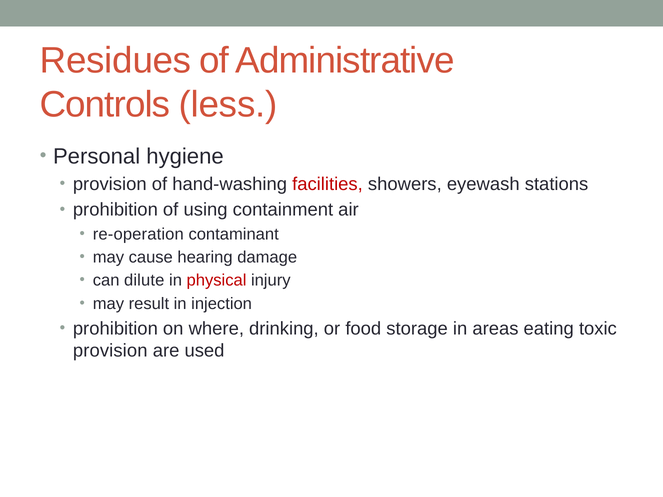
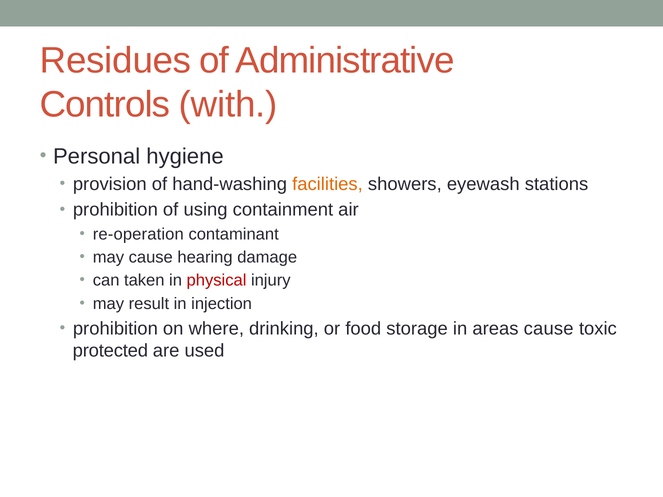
less: less -> with (228, 105)
facilities colour: red -> orange (327, 184)
dilute: dilute -> taken (144, 281)
areas eating: eating -> cause (549, 329)
provision: provision -> protected (110, 351)
